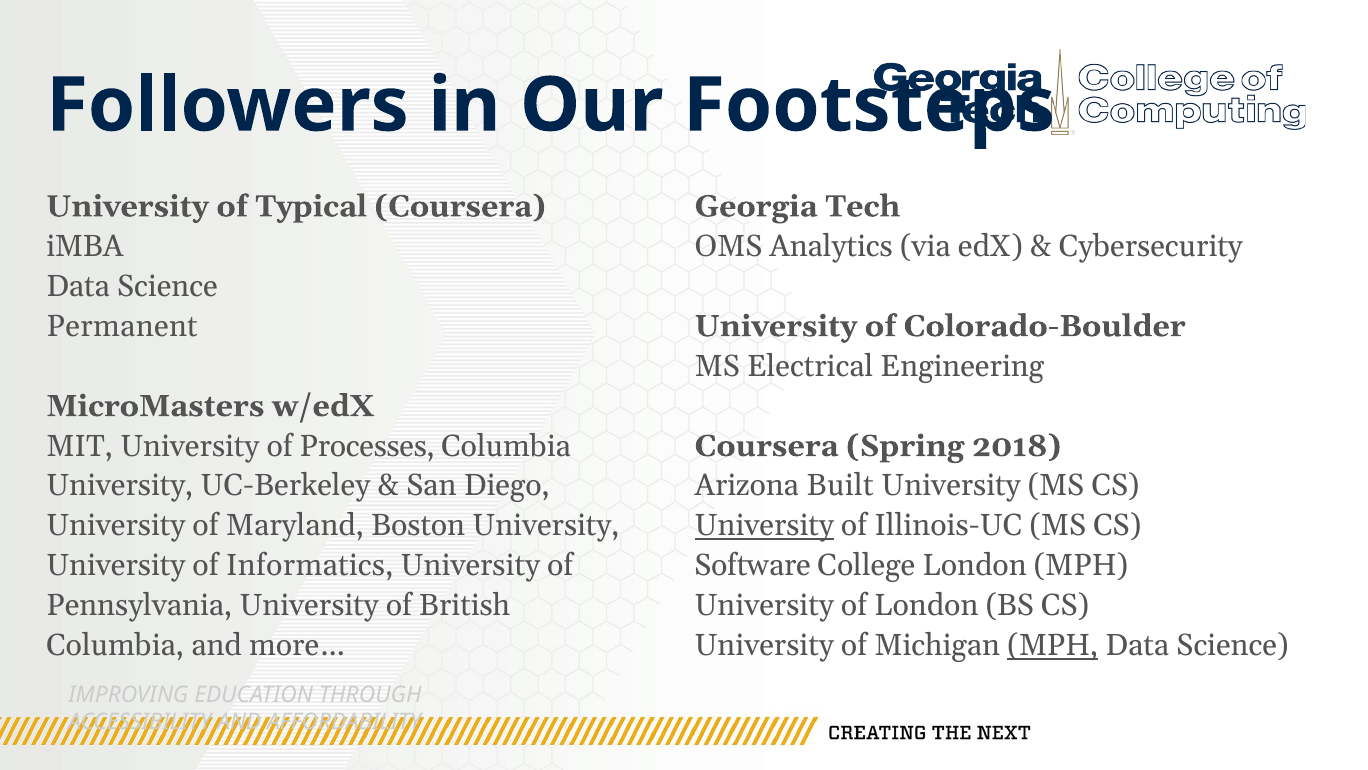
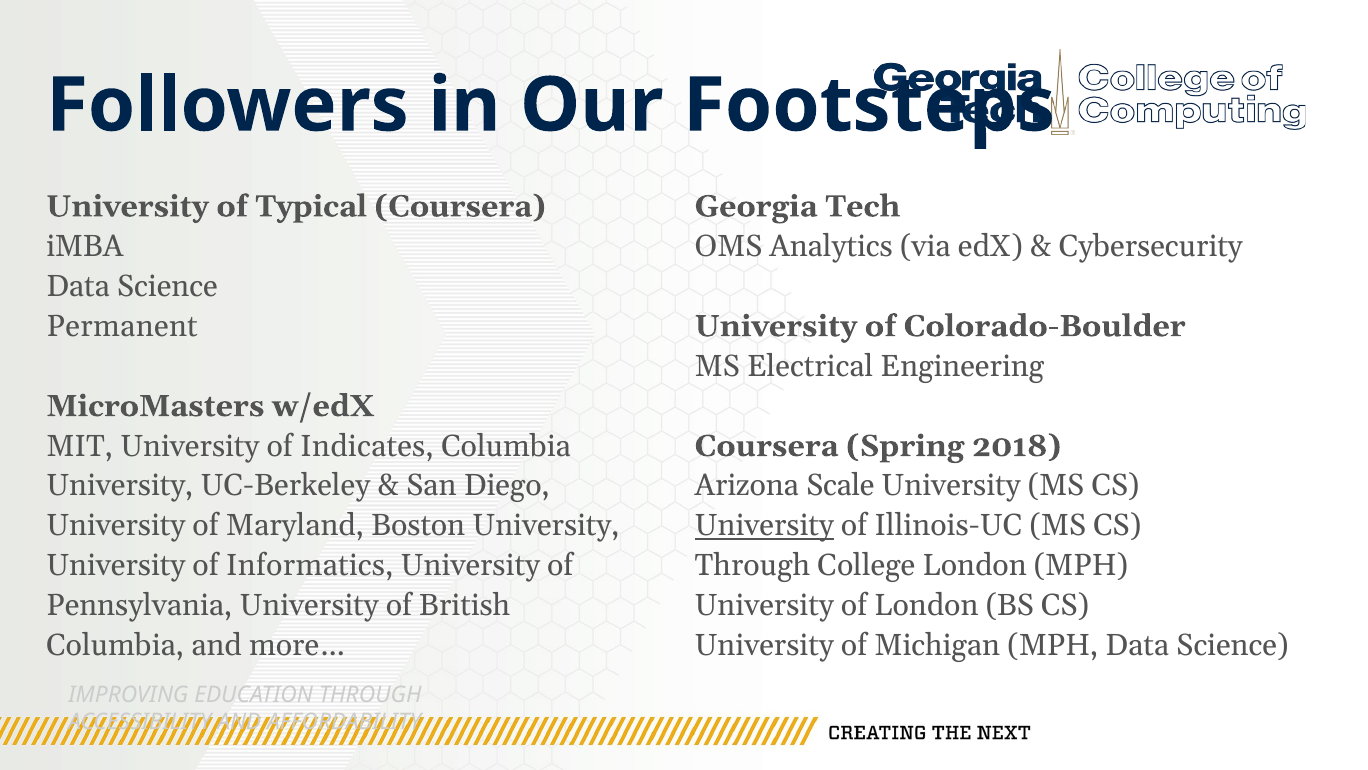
Processes: Processes -> Indicates (367, 446)
Built: Built -> Scale (841, 486)
Software: Software -> Through (752, 565)
MPH underline: present -> none (1053, 645)
